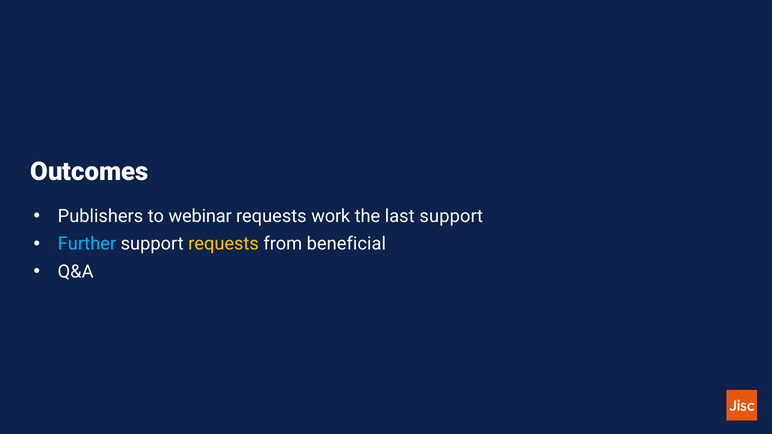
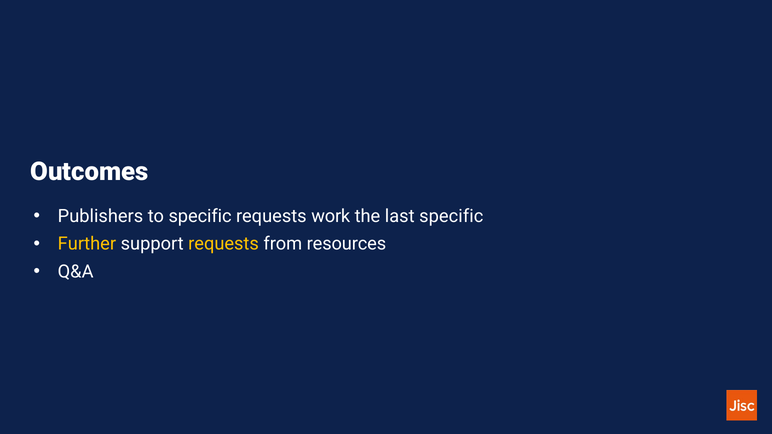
to webinar: webinar -> specific (200, 216)
last support: support -> specific (451, 216)
Further colour: light blue -> yellow (87, 244)
beneficial: beneficial -> resources (346, 244)
